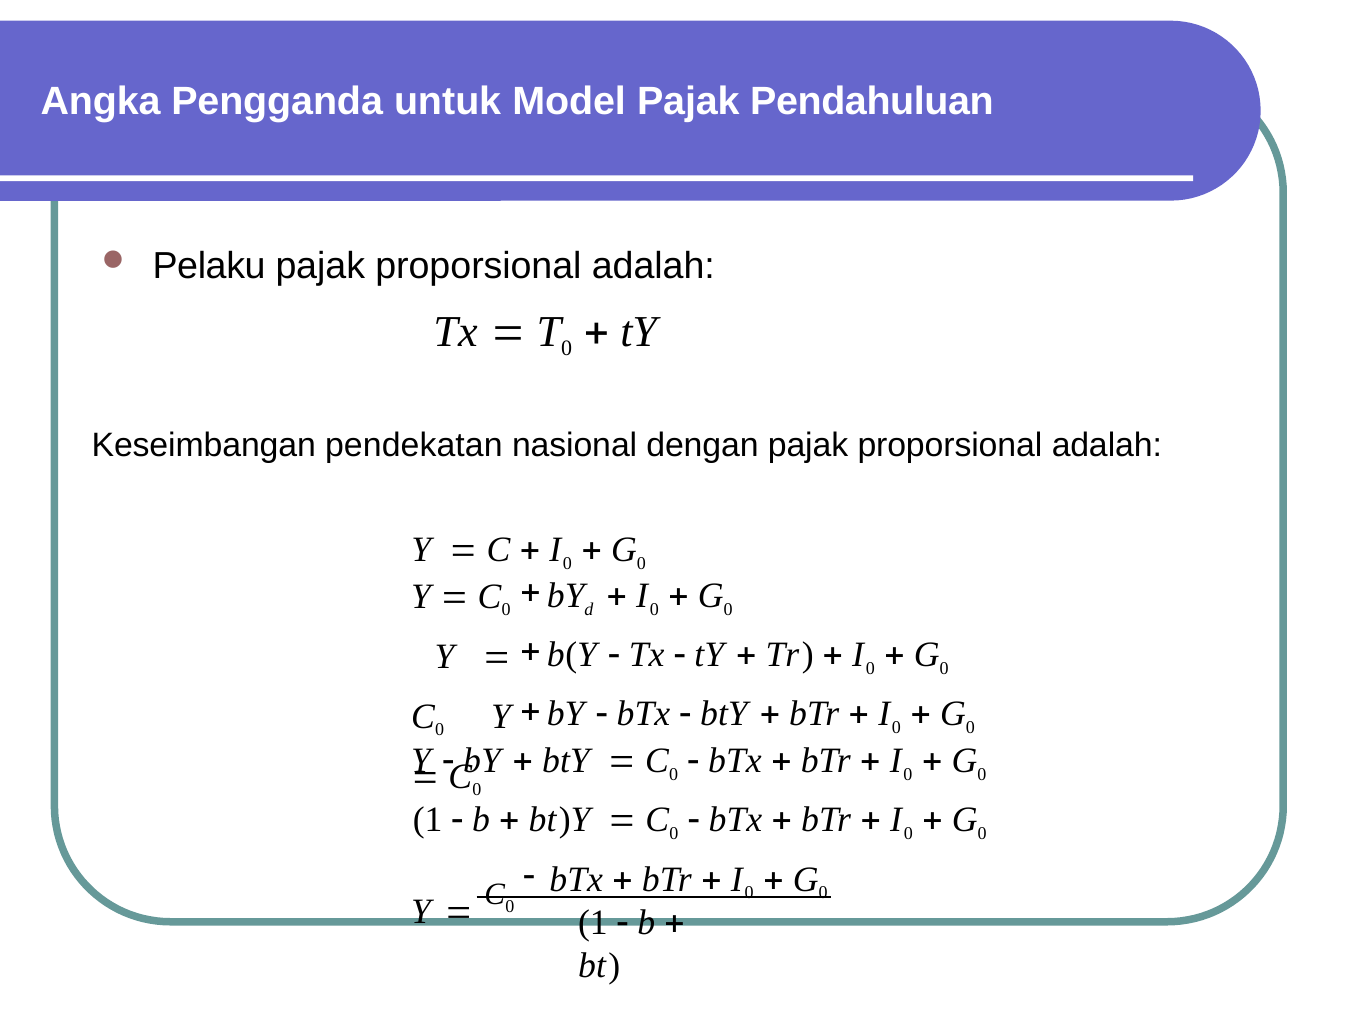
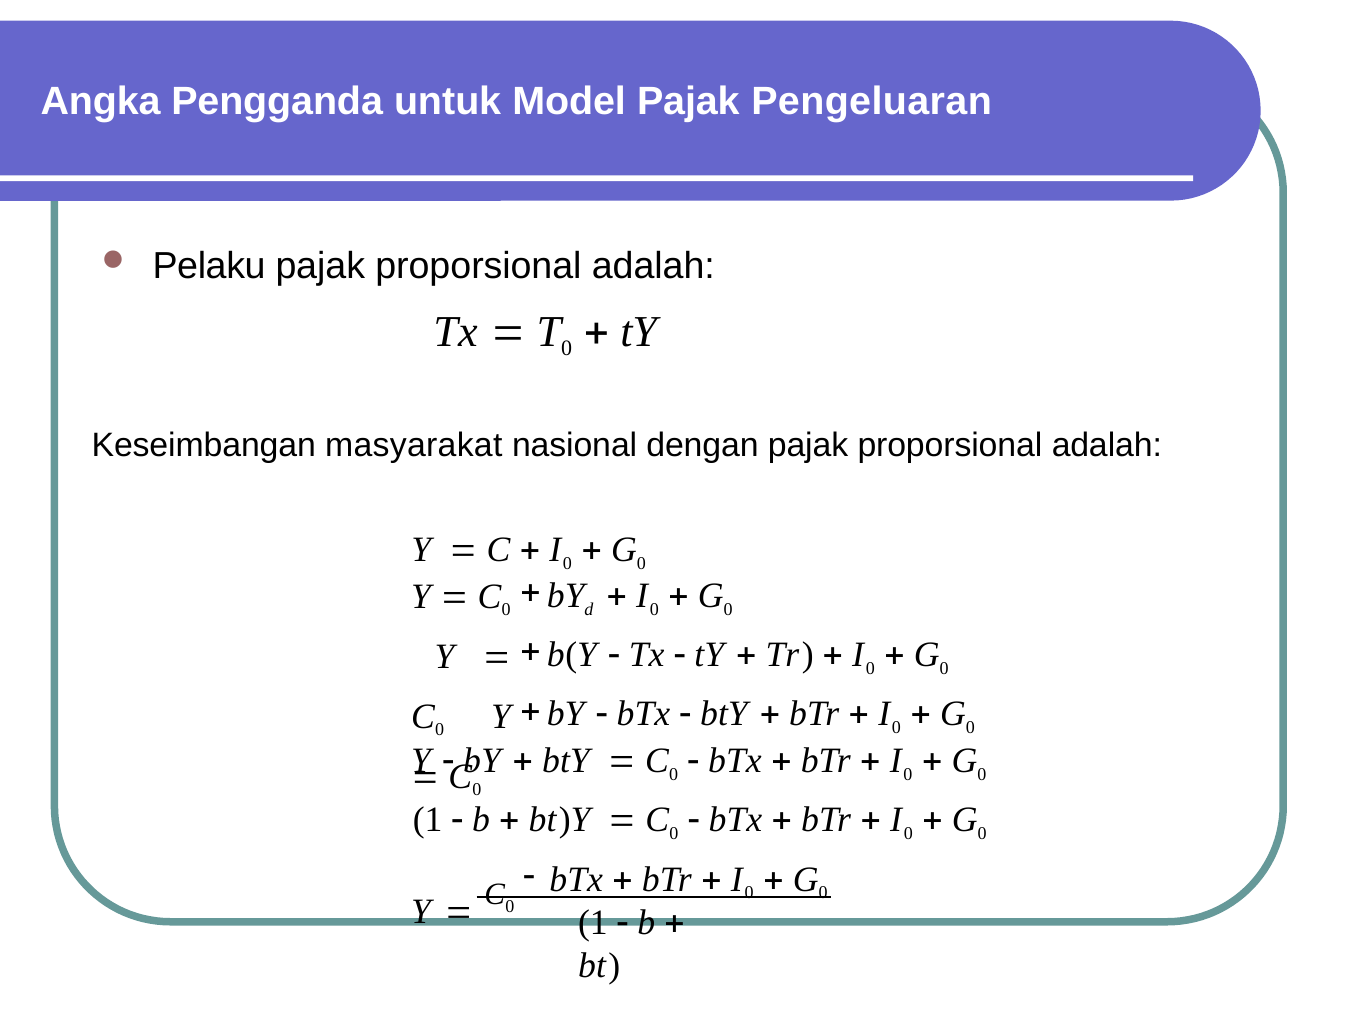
Pendahuluan: Pendahuluan -> Pengeluaran (872, 101)
pendekatan: pendekatan -> masyarakat (414, 445)
